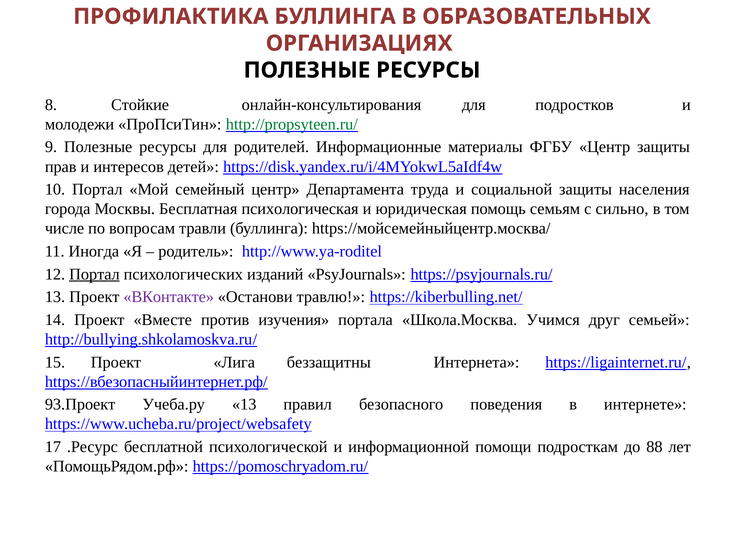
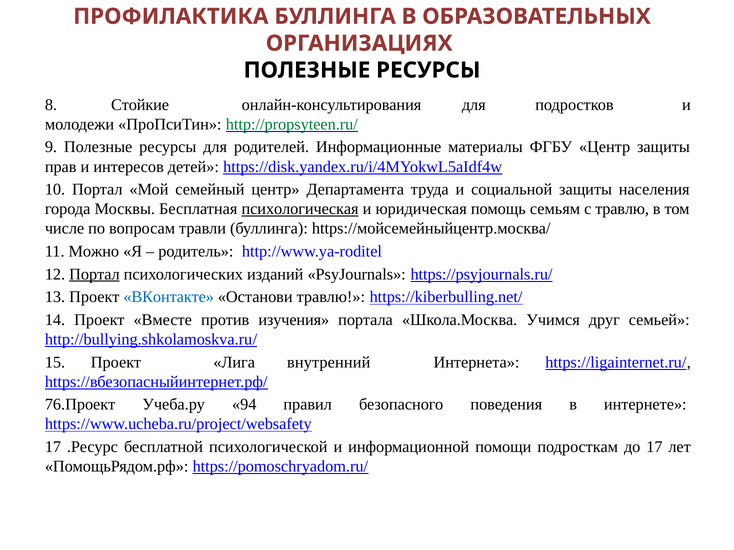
психологическая underline: none -> present (300, 209)
с сильно: сильно -> травлю (622, 209)
Иногда: Иногда -> Можно (94, 252)
ВКонтакте colour: purple -> blue (169, 297)
беззащитны: беззащитны -> внутренний (329, 362)
93.Проект: 93.Проект -> 76.Проект (80, 405)
Учеба.ру 13: 13 -> 94 (244, 405)
до 88: 88 -> 17 (654, 447)
